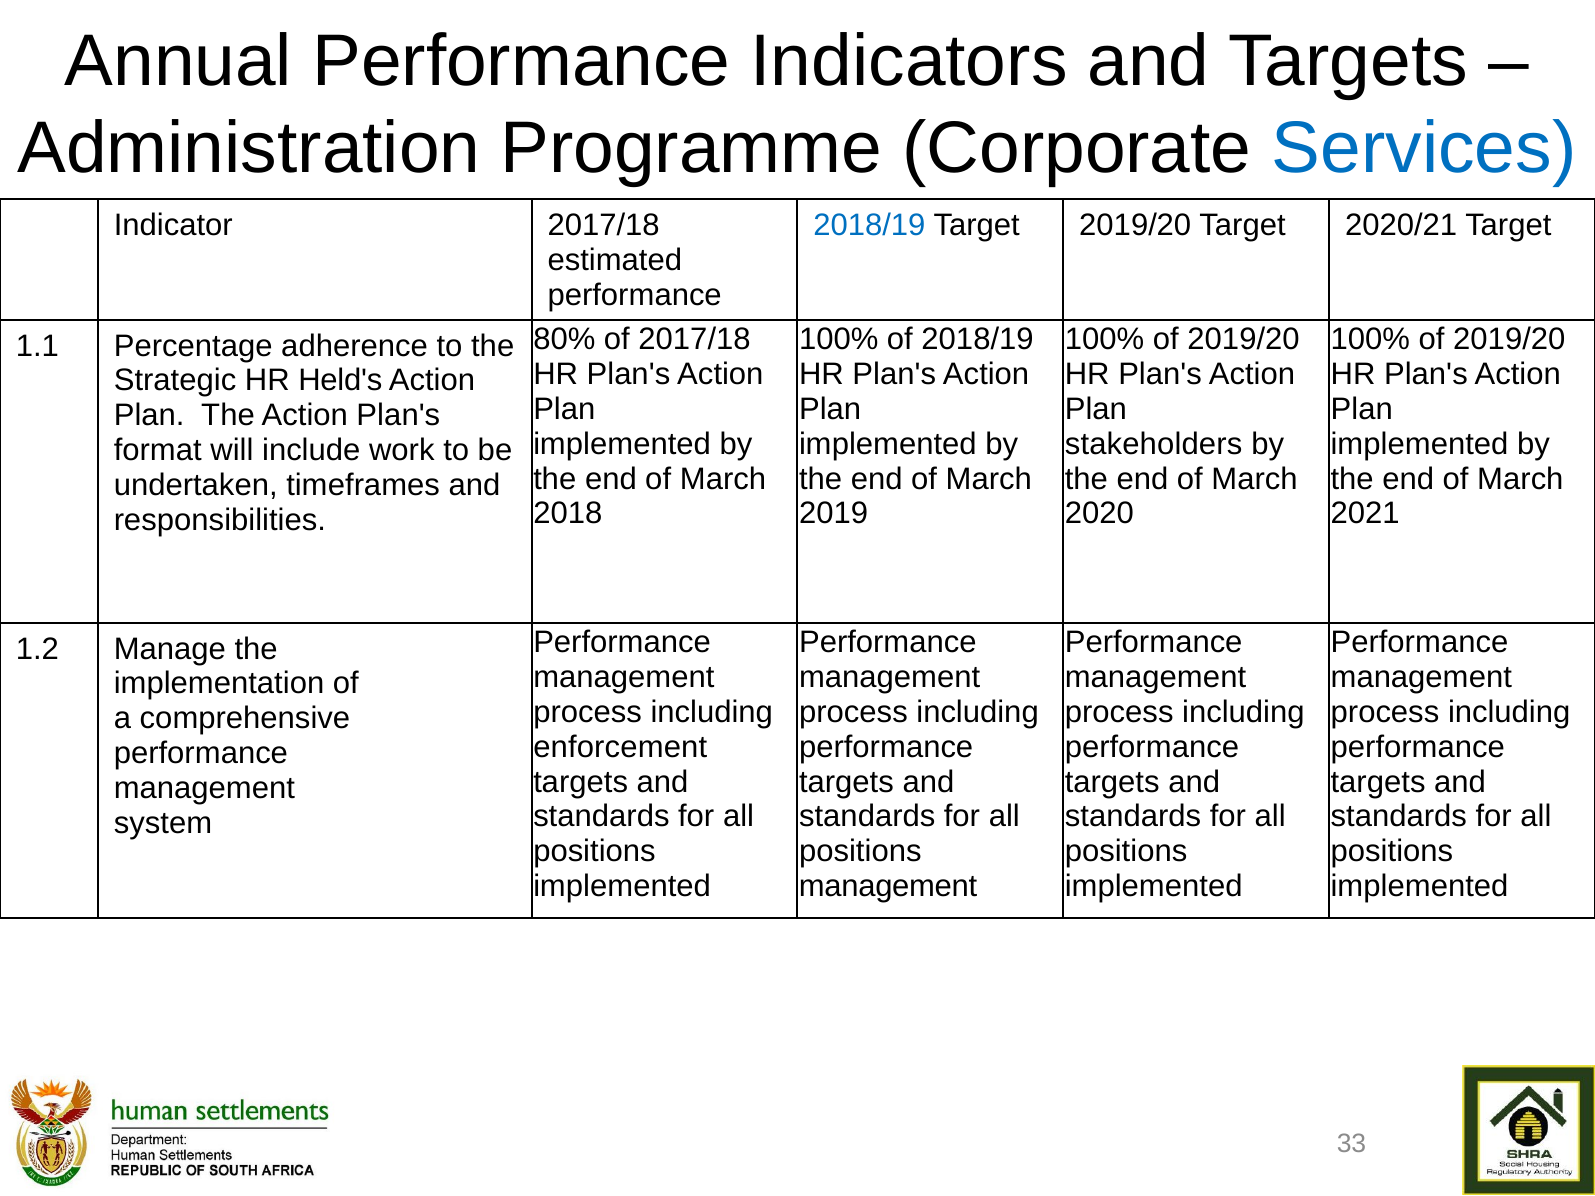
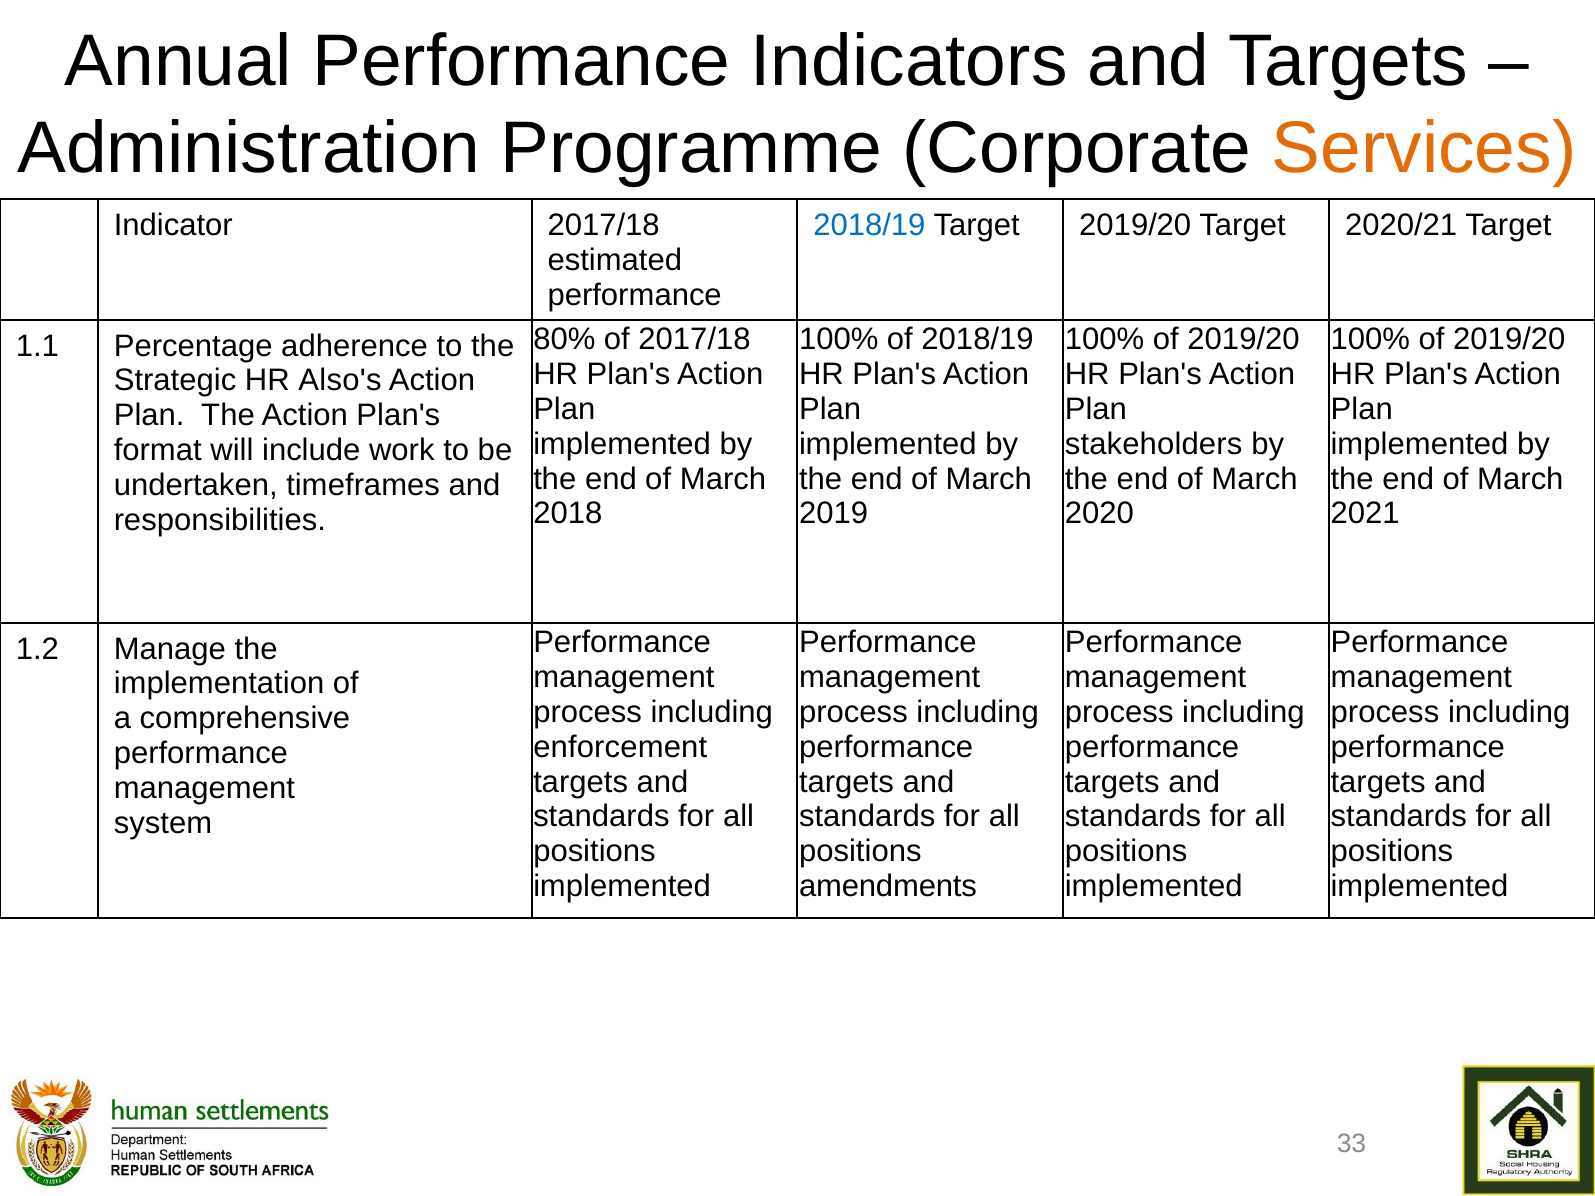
Services colour: blue -> orange (1424, 149)
Held's: Held's -> Also's (340, 381)
management: management -> amendments (888, 887)
